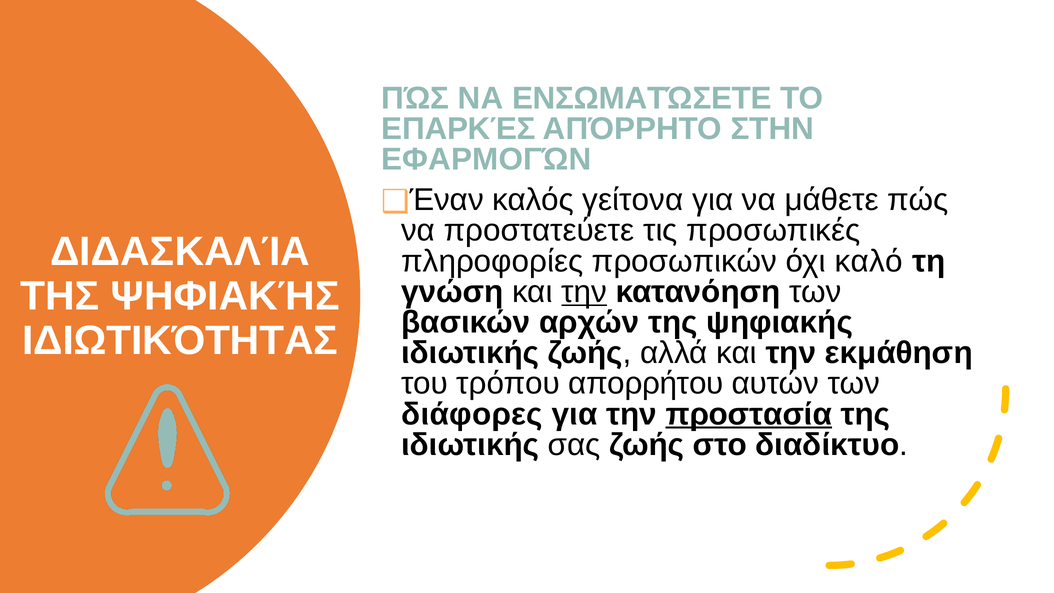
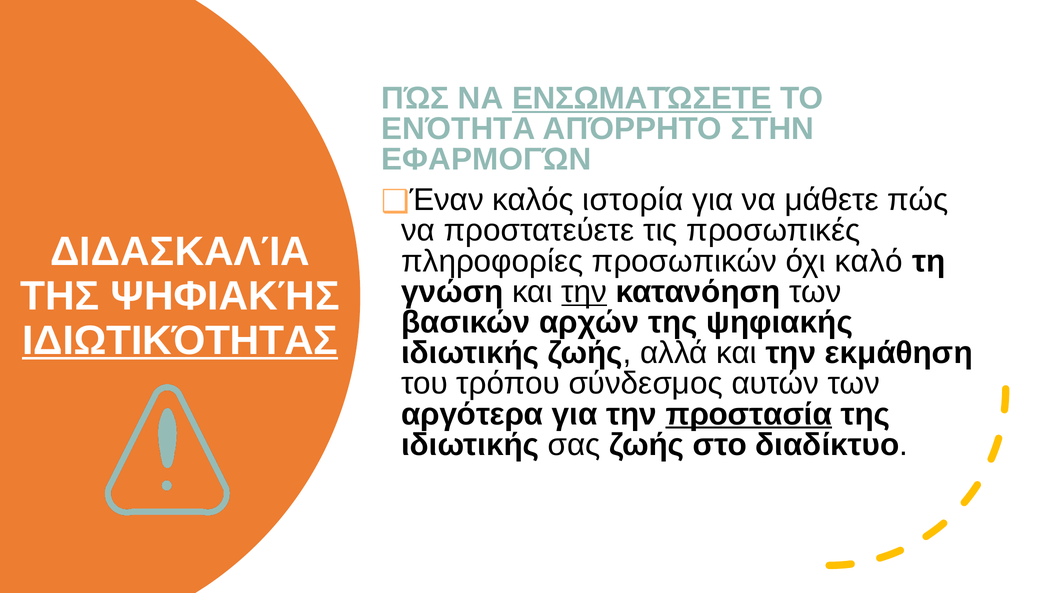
ΕΝΣΩΜΑΤΏΣΕΤΕ underline: none -> present (642, 98)
ΕΠΑΡΚΈΣ: ΕΠΑΡΚΈΣ -> ΕΝΌΤΗΤΑ (458, 129)
γείτονα: γείτονα -> ιστορία (633, 200)
ΙΔΙΩΤΙΚΌΤΗΤΑΣ underline: none -> present (180, 340)
απορρήτου: απορρήτου -> σύνδεσμος (646, 383)
διάφορες: διάφορες -> αργότερα (472, 414)
